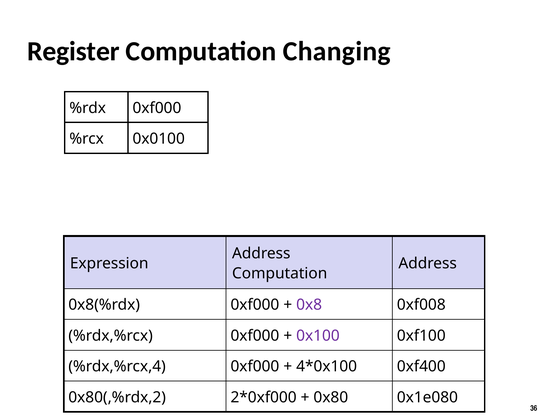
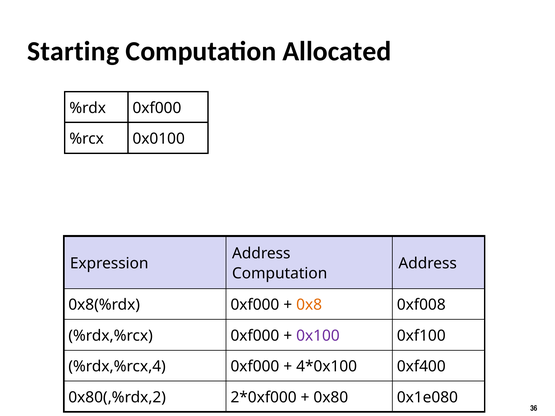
Register: Register -> Starting (73, 51)
Changing: Changing -> Allocated (337, 51)
0x8 colour: purple -> orange (309, 305)
